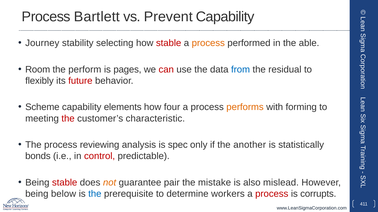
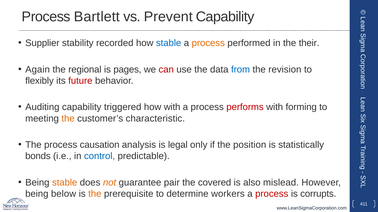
Journey: Journey -> Supplier (42, 43)
selecting: selecting -> recorded (115, 43)
stable colour: red -> blue (169, 43)
able: able -> their (309, 43)
Room: Room -> Again (38, 70)
perform: perform -> regional (85, 70)
residual: residual -> revision (285, 70)
Scheme: Scheme -> Auditing (42, 107)
elements: elements -> triggered (123, 107)
how four: four -> with (172, 107)
performs colour: orange -> red (245, 107)
the colour: red -> orange (68, 119)
reviewing: reviewing -> causation (100, 145)
spec: spec -> legal (178, 145)
another: another -> position (250, 145)
control colour: red -> blue (100, 157)
stable colour: red -> orange (65, 183)
mistake: mistake -> covered (215, 183)
the colour: blue -> orange (95, 194)
